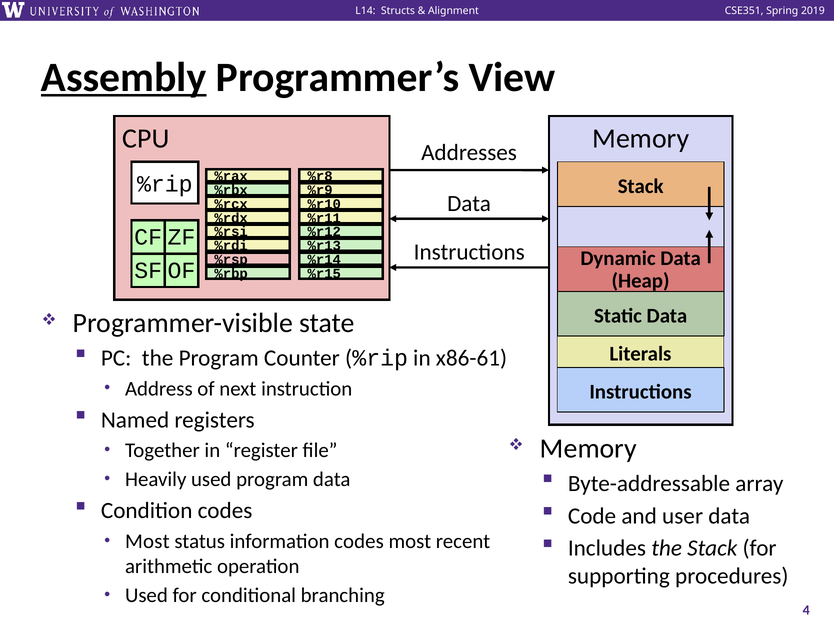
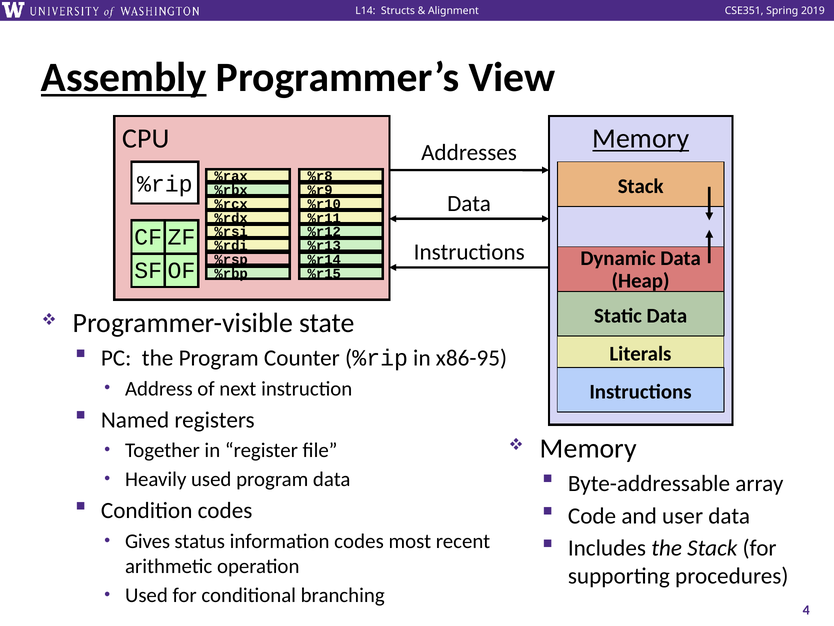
Memory underline: none -> present (641, 139)
x86-61: x86-61 -> x86-95 (471, 358)
Most: Most -> Gives (148, 541)
